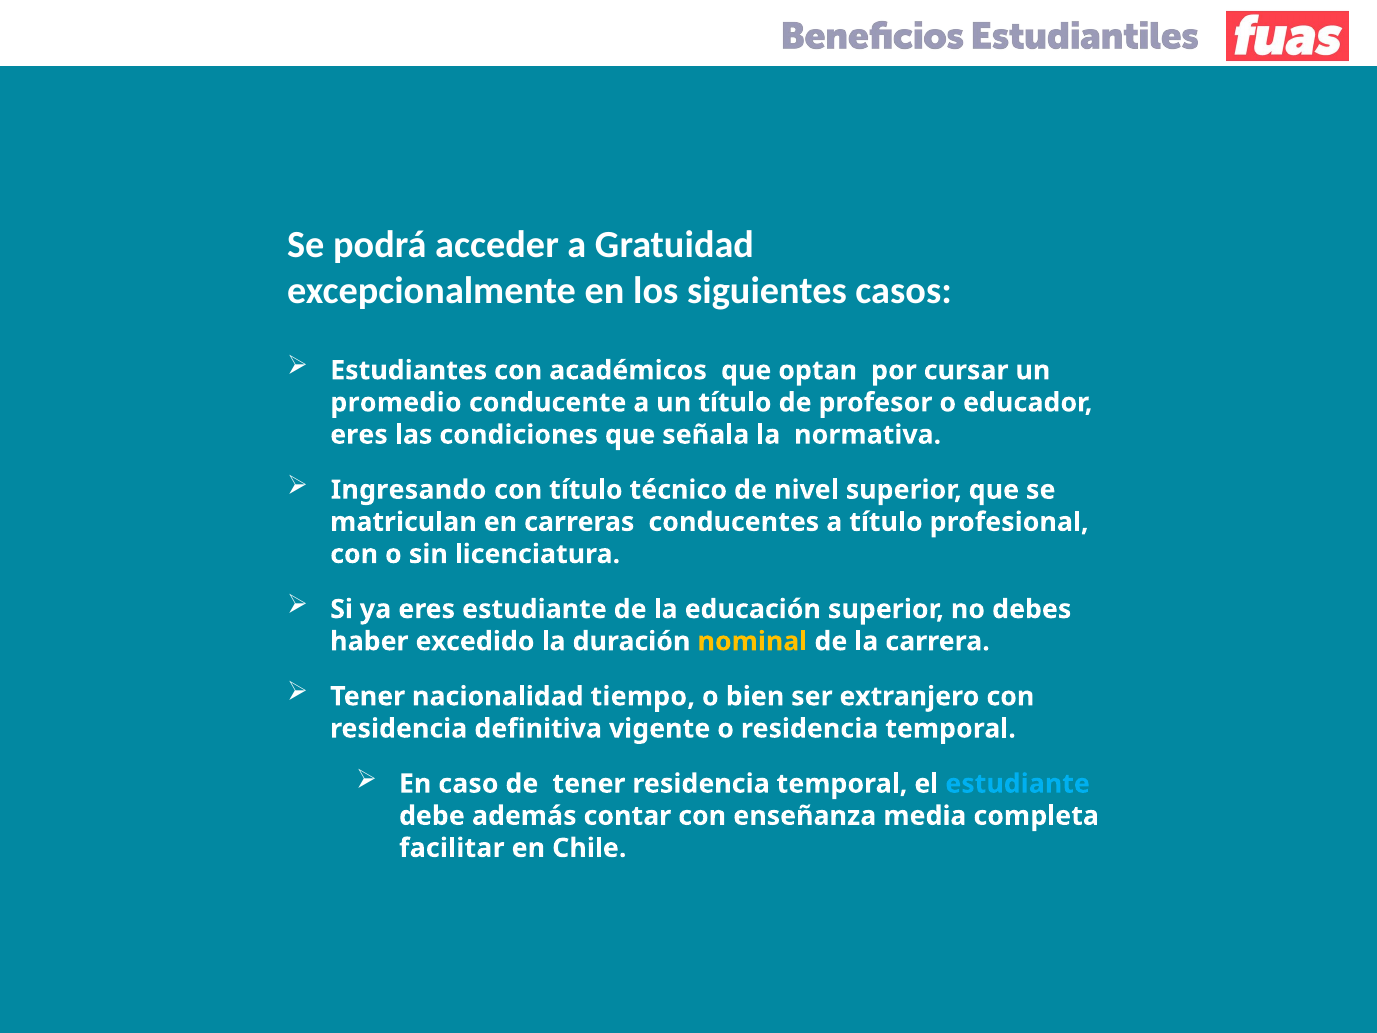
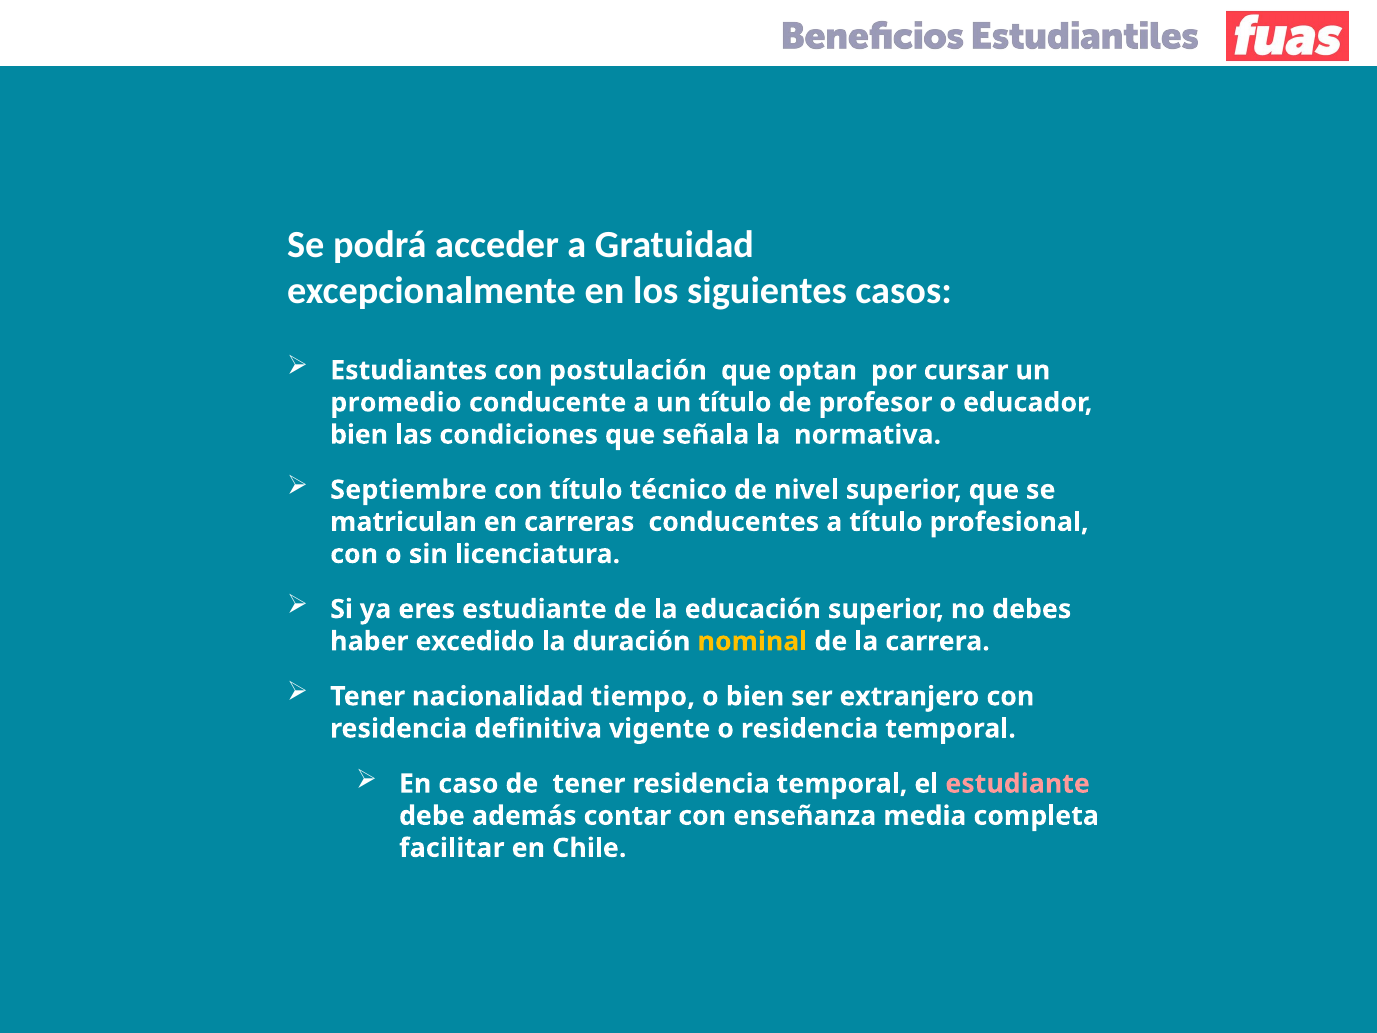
académicos: académicos -> postulación (628, 370)
eres: eres -> bien (359, 435)
Ingresando: Ingresando -> Septiembre (409, 490)
estudiante colour: light blue -> pink (1018, 784)
